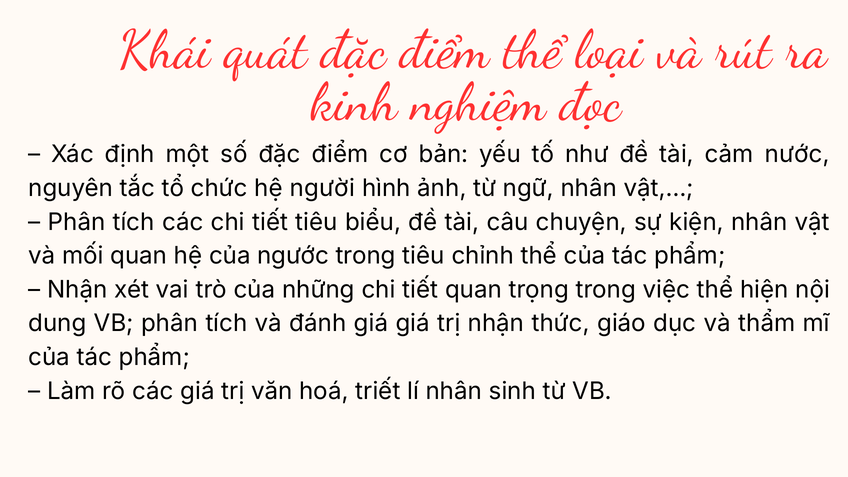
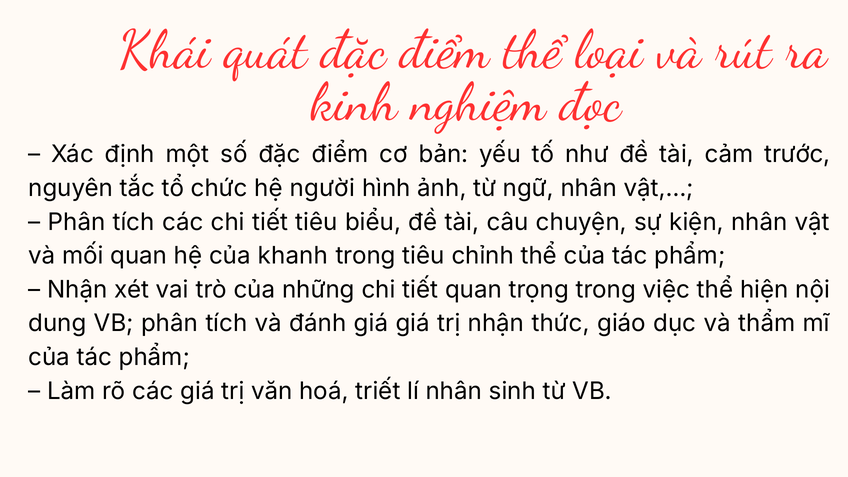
nước: nước -> trước (797, 154)
ngước: ngước -> khanh (293, 256)
